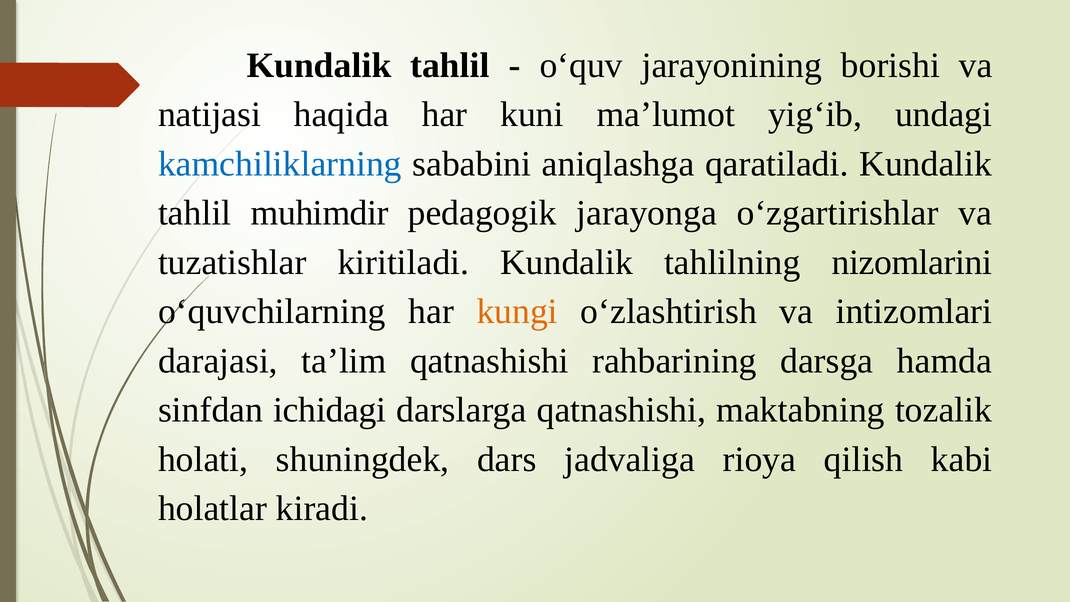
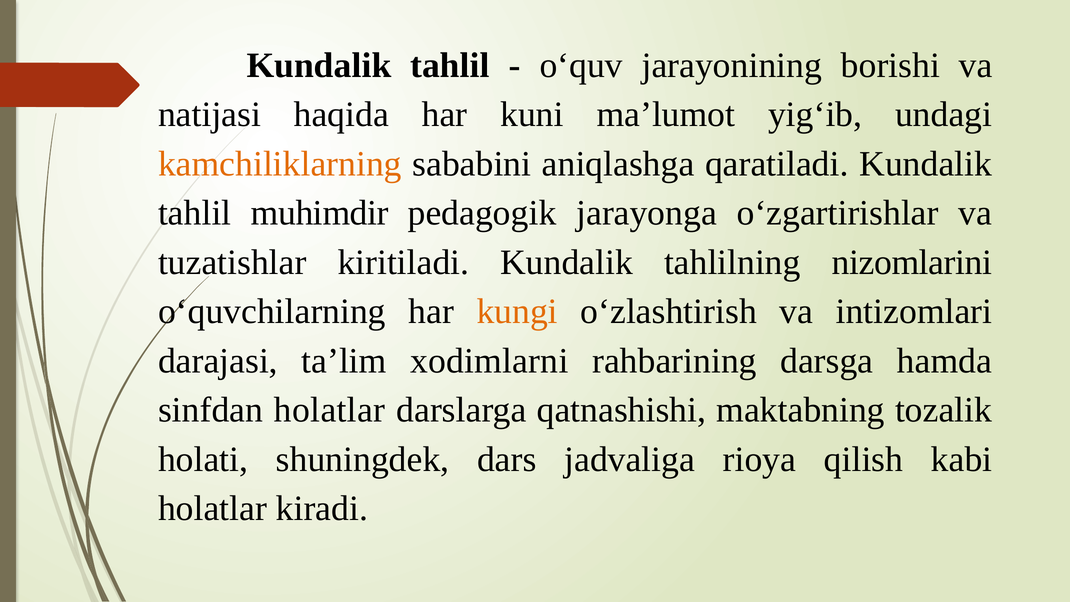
kamchiliklarning colour: blue -> orange (280, 164)
ta’lim qatnashishi: qatnashishi -> xodimlarni (489, 361)
sinfdan ichidagi: ichidagi -> holatlar (330, 410)
